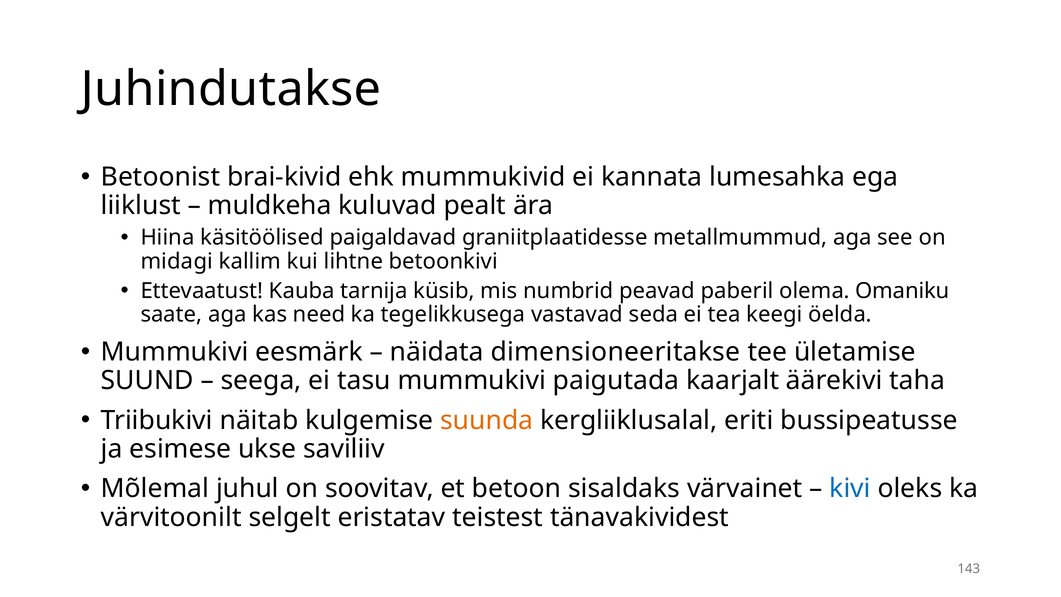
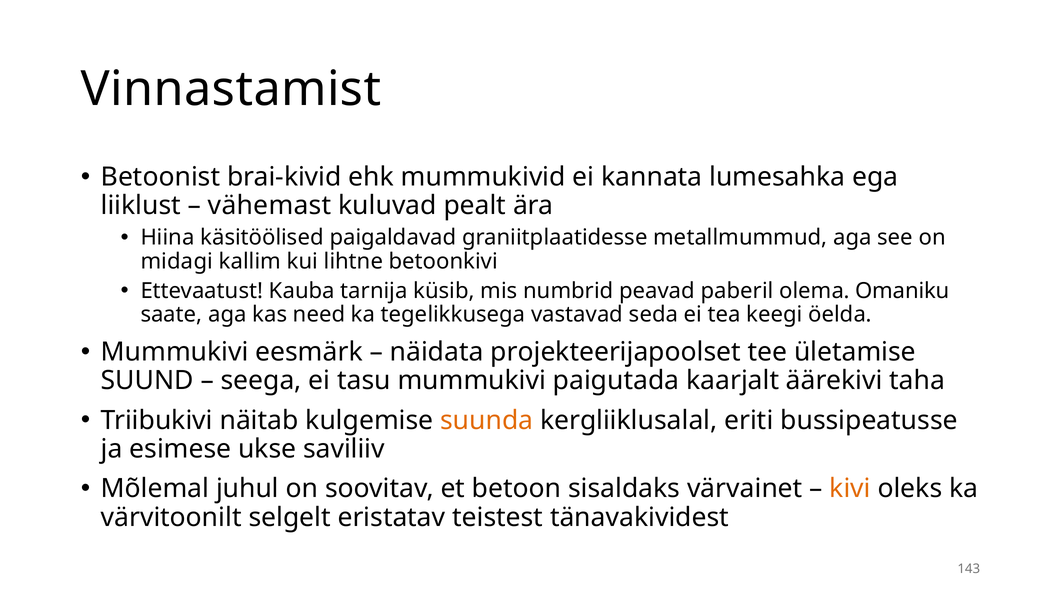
Juhindutakse: Juhindutakse -> Vinnastamist (231, 89)
muldkeha: muldkeha -> vähemast (270, 206)
dimensioneeritakse: dimensioneeritakse -> projekteerijapoolset (616, 352)
kivi colour: blue -> orange (850, 489)
